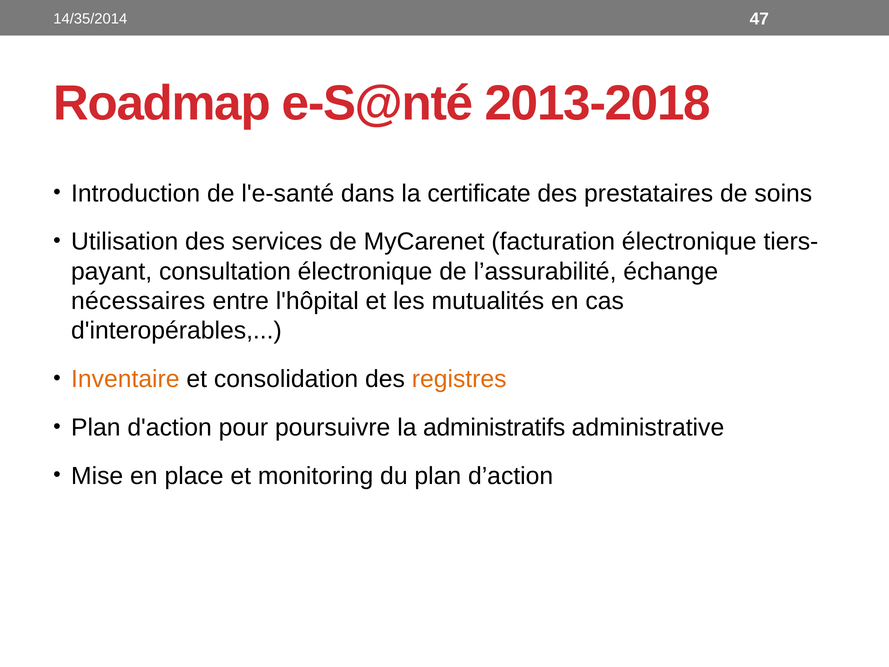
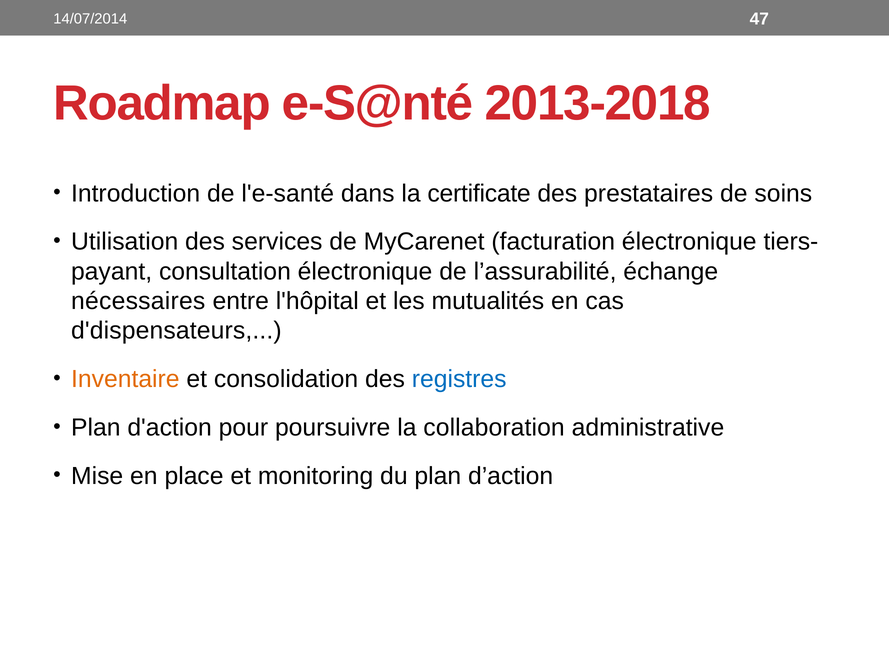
14/35/2014: 14/35/2014 -> 14/07/2014 (90, 19)
d'interopérables: d'interopérables -> d'dispensateurs (176, 331)
registres colour: orange -> blue (459, 379)
administratifs: administratifs -> collaboration (494, 427)
